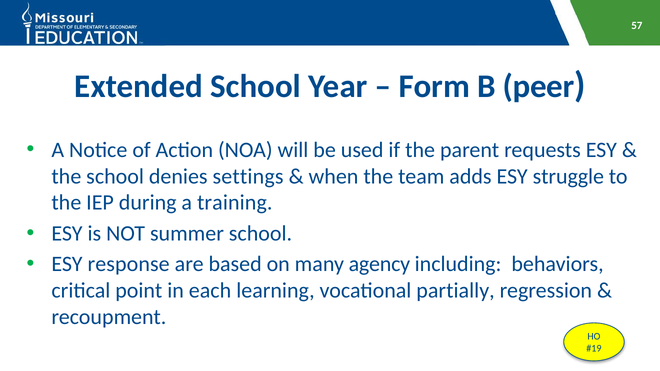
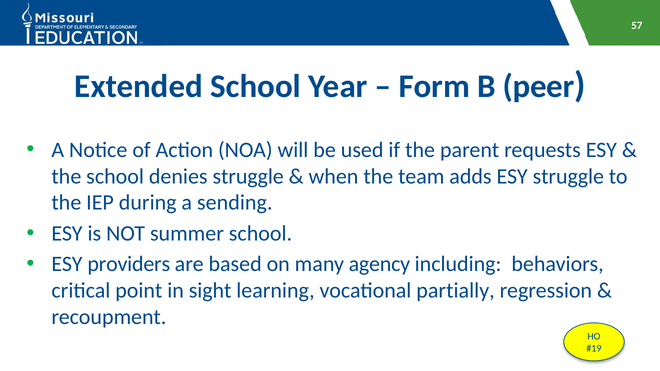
denies settings: settings -> struggle (248, 176)
training: training -> sending (235, 203)
response: response -> providers (129, 264)
each: each -> sight (210, 291)
